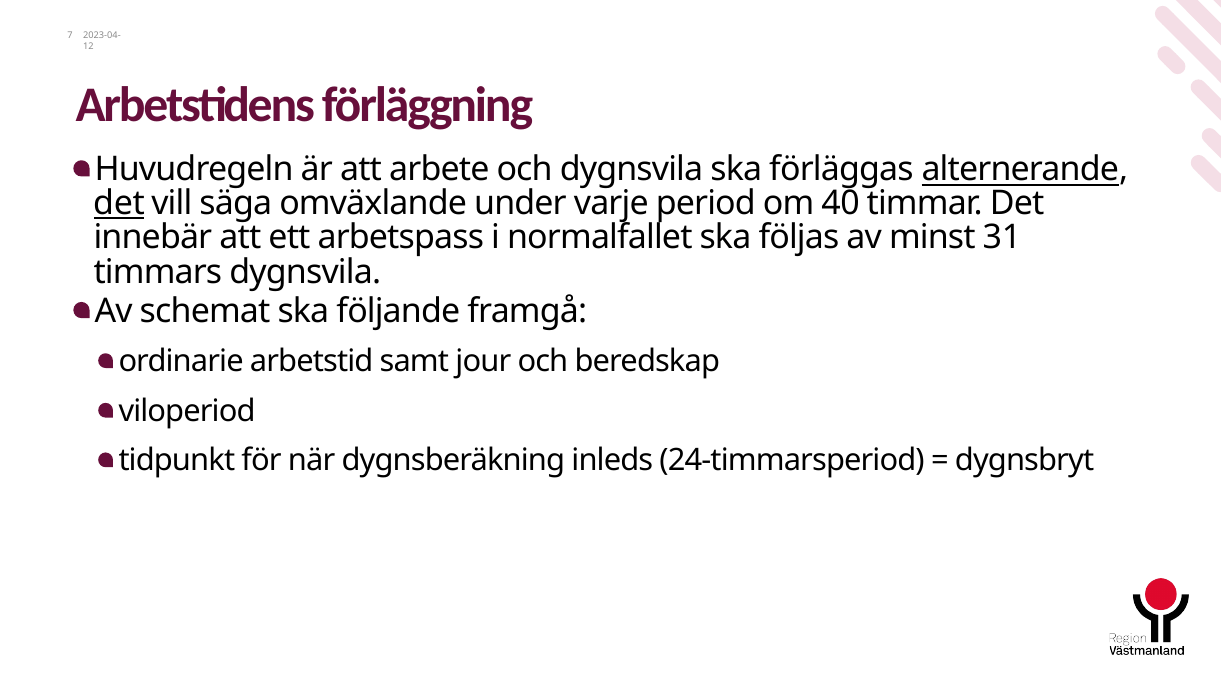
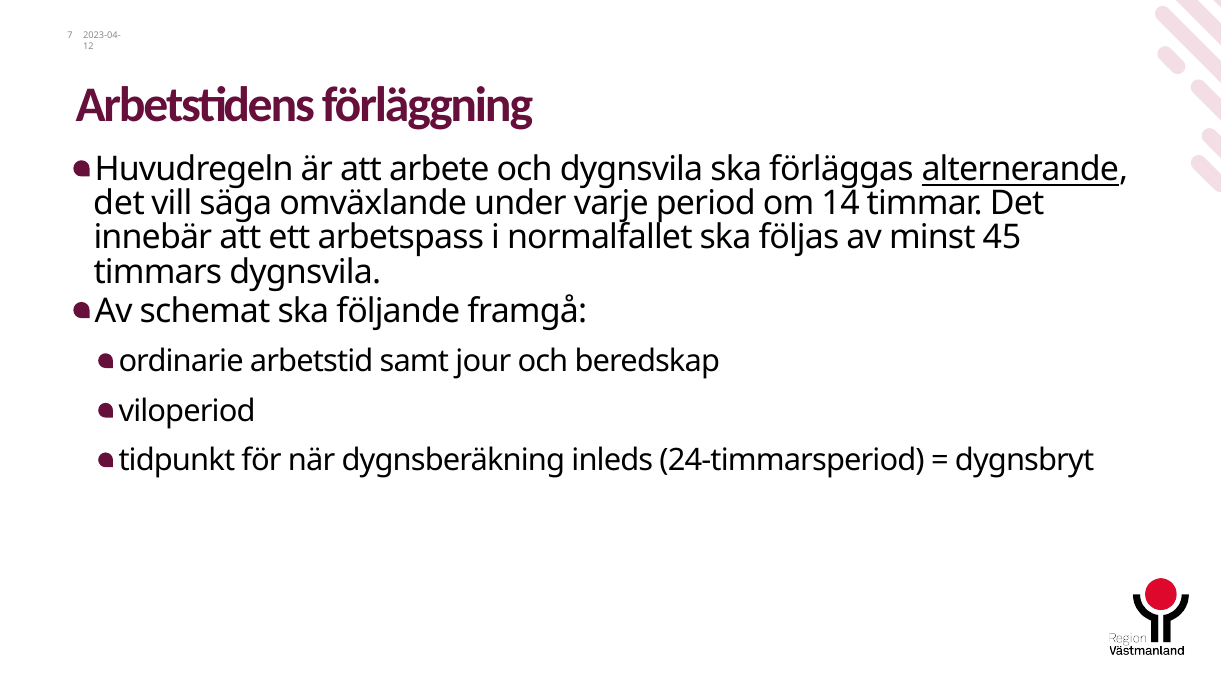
det underline: present -> none (119, 204)
40: 40 -> 14 (841, 204)
31: 31 -> 45 (1002, 238)
